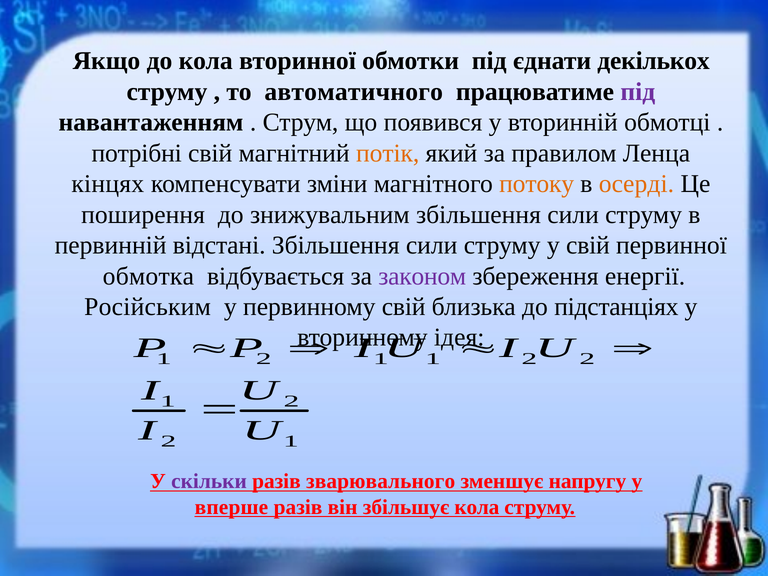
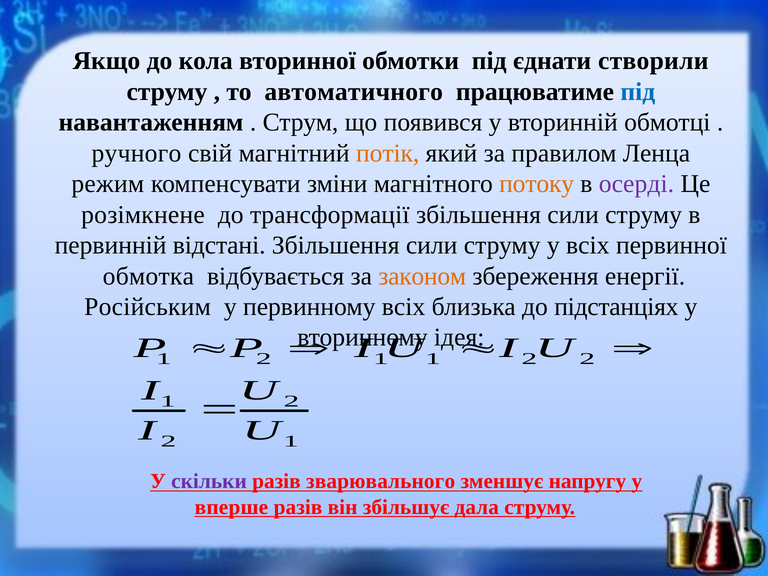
декількох: декількох -> створили (653, 61)
під colour: purple -> blue (638, 92)
потрібні: потрібні -> ручного (136, 153)
кінцях: кінцях -> режим (108, 184)
осерді colour: orange -> purple (636, 184)
поширення: поширення -> розімкнене (143, 215)
знижувальним: знижувальним -> трансформації (330, 215)
у свій: свій -> всіх (588, 245)
законом colour: purple -> orange (422, 276)
первинному свій: свій -> всіх (404, 307)
збільшує кола: кола -> дала (477, 507)
